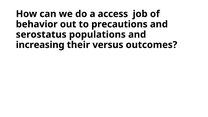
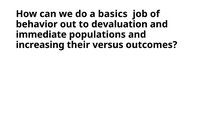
access: access -> basics (113, 14)
precautions: precautions -> devaluation (119, 24)
serostatus: serostatus -> immediate (41, 35)
